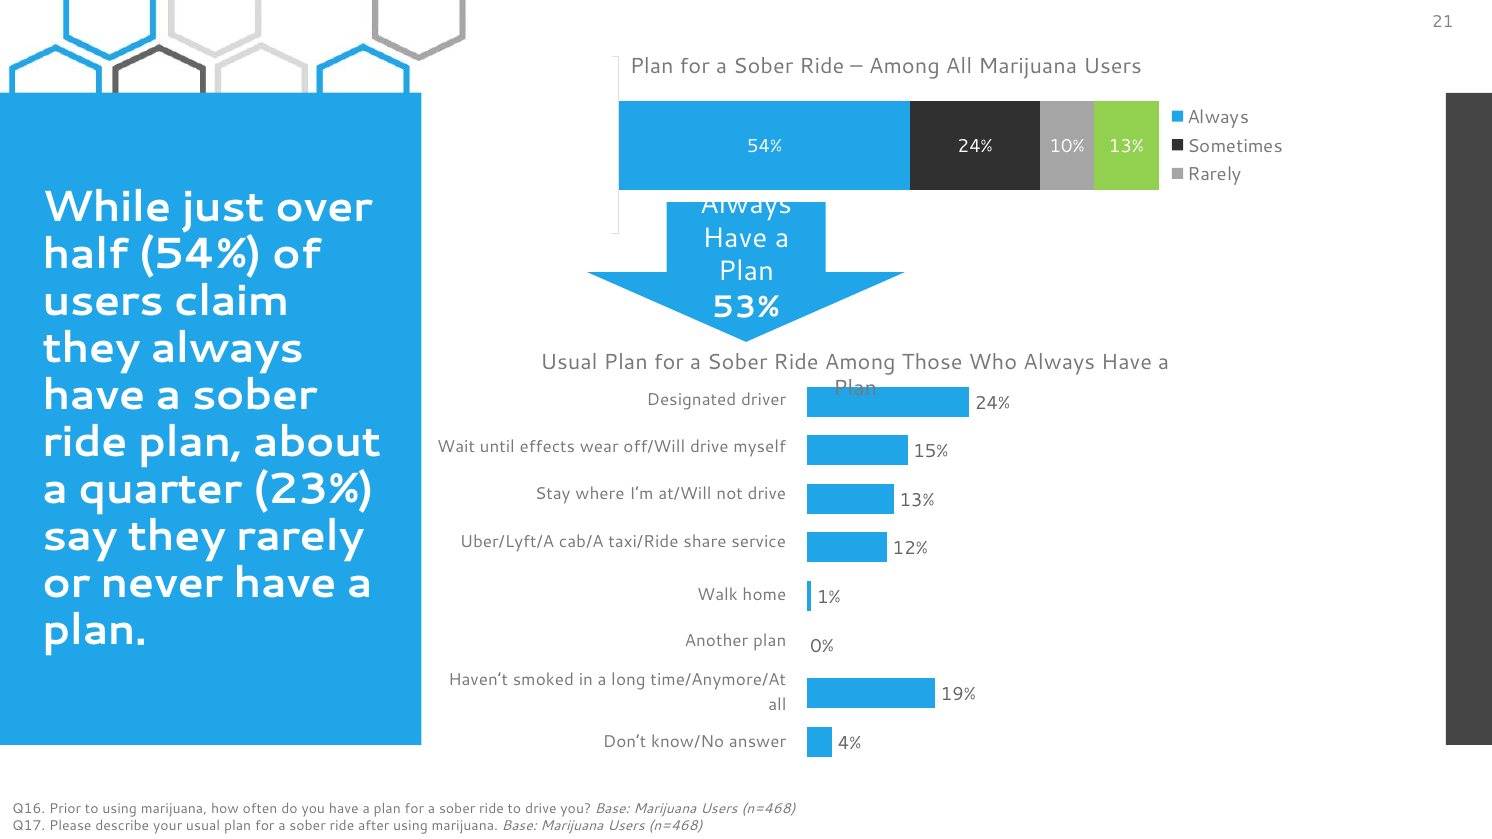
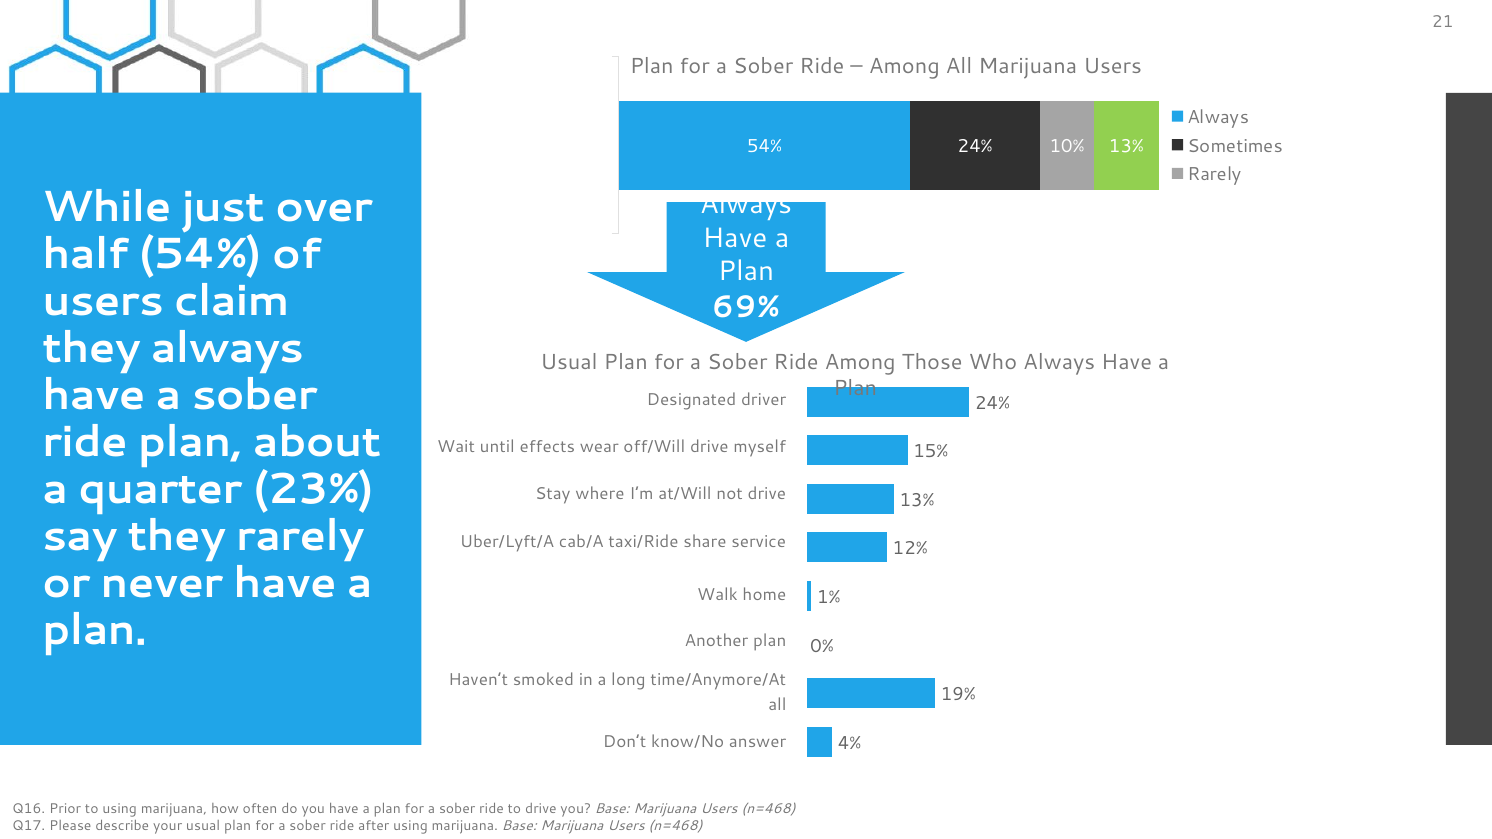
53%: 53% -> 69% (746, 307)
